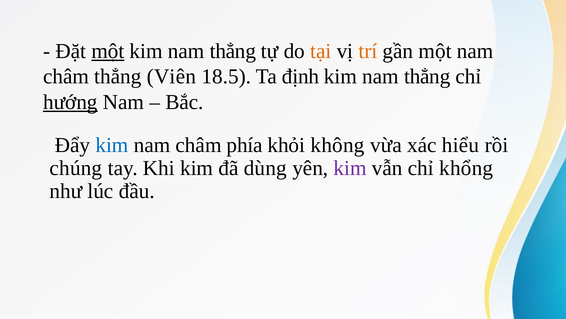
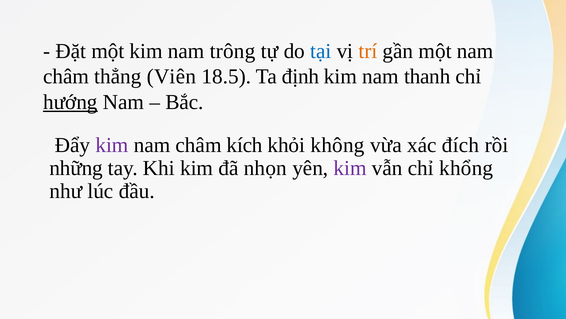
một underline: present -> none (108, 51)
thẳng: thẳng -> trông (233, 51)
tại colour: orange -> blue (321, 51)
thẳng: thẳng -> thanh (427, 76)
kim colour: blue -> purple (112, 145)
phía: phía -> kích (245, 145)
hiểu: hiểu -> đích (461, 145)
chúng: chúng -> những (76, 168)
dùng: dùng -> nhọn (265, 168)
